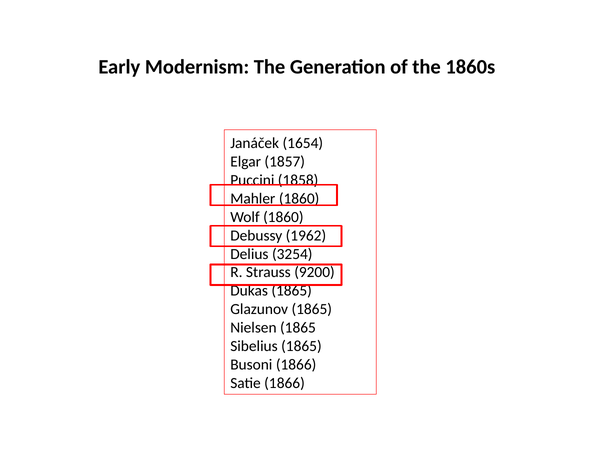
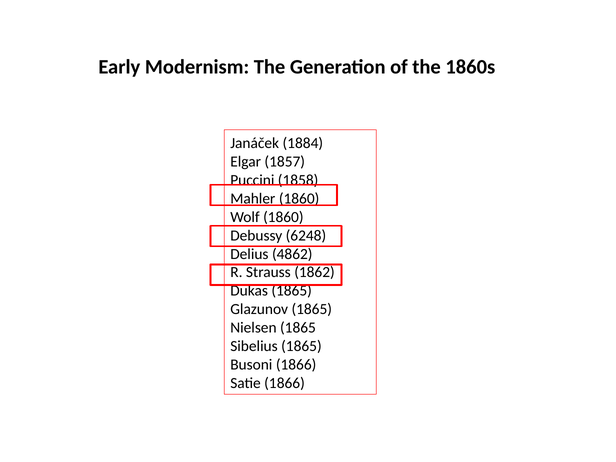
1654: 1654 -> 1884 (303, 143)
1962: 1962 -> 6248 (306, 235)
3254: 3254 -> 4862 (292, 254)
9200: 9200 -> 1862 (314, 272)
